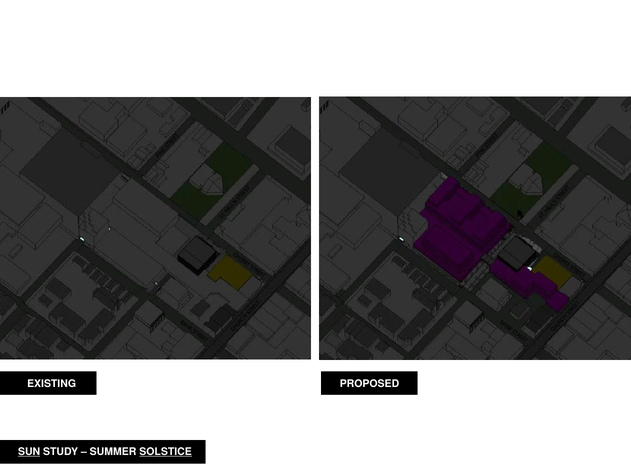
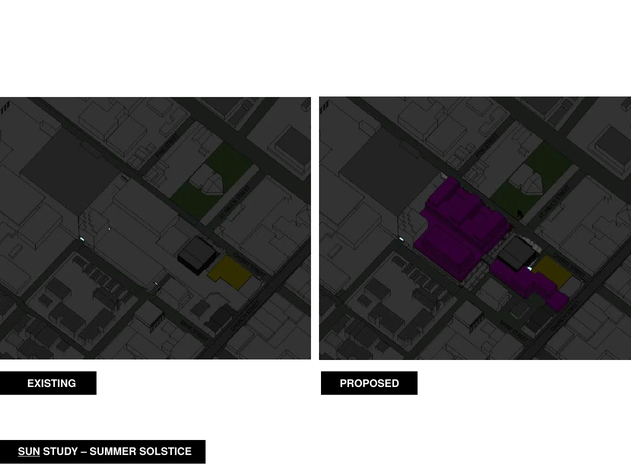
SOLSTICE underline: present -> none (166, 452)
